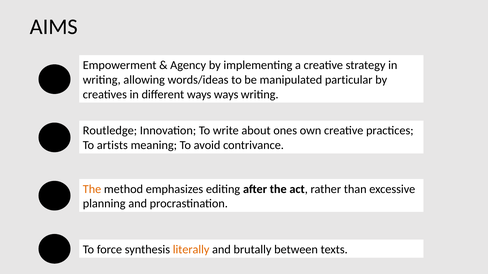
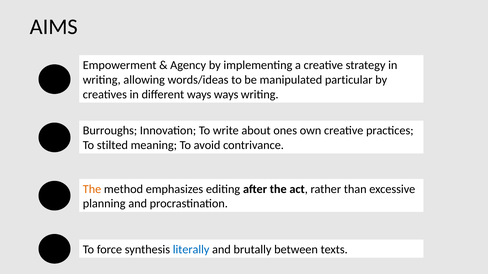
Routledge: Routledge -> Burroughs (110, 131)
artists: artists -> stilted (112, 146)
literally colour: orange -> blue (191, 250)
